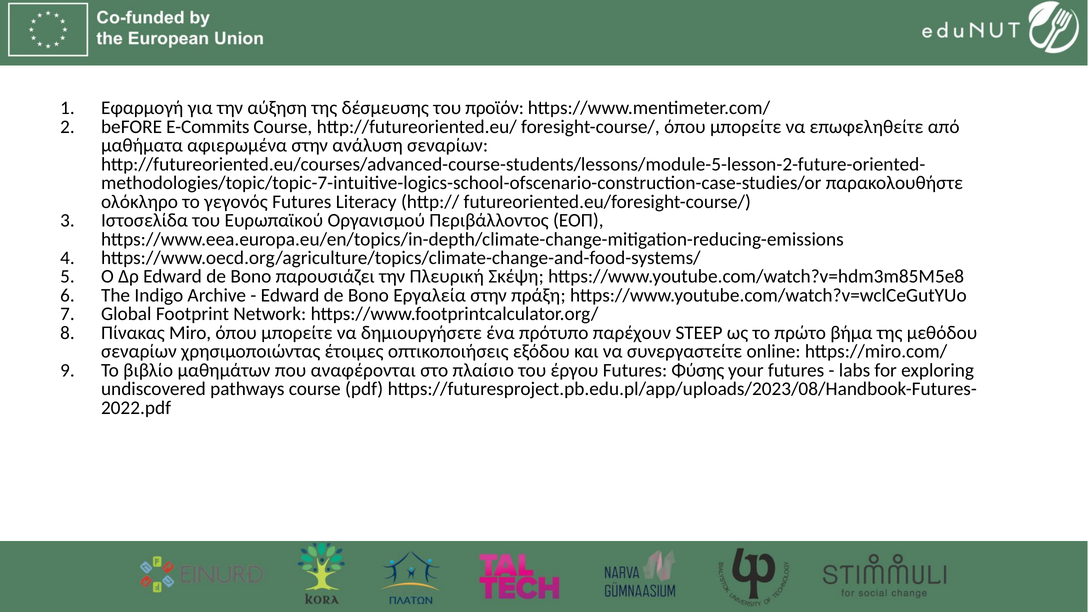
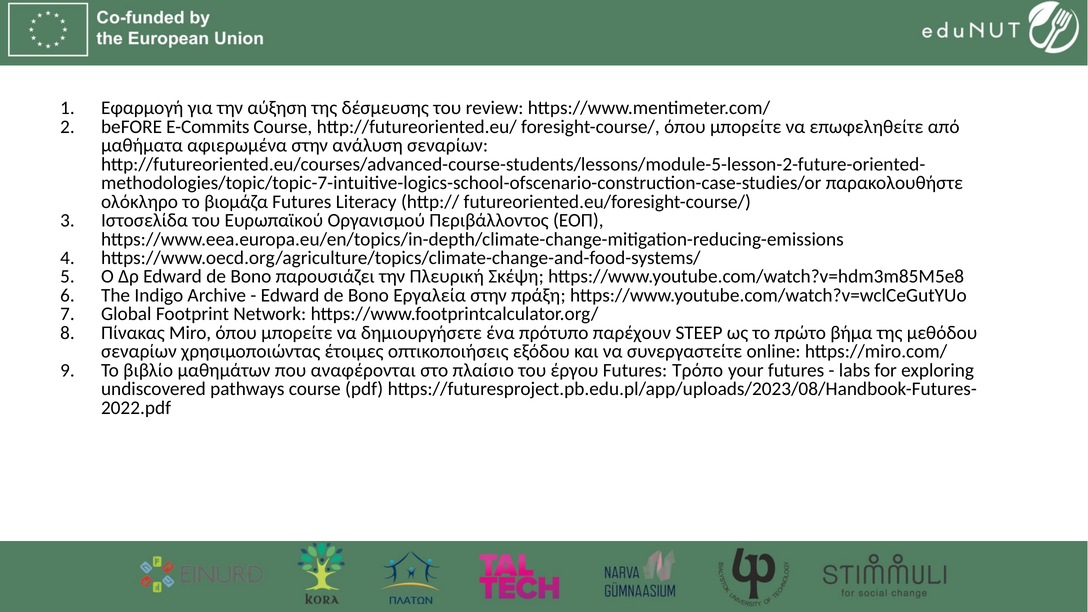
προϊόν: προϊόν -> review (495, 108)
γεγονός: γεγονός -> βιομάζα (236, 202)
Φύσης: Φύσης -> Τρόπο (698, 370)
